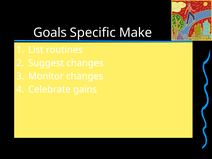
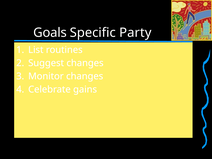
Make: Make -> Party (135, 33)
